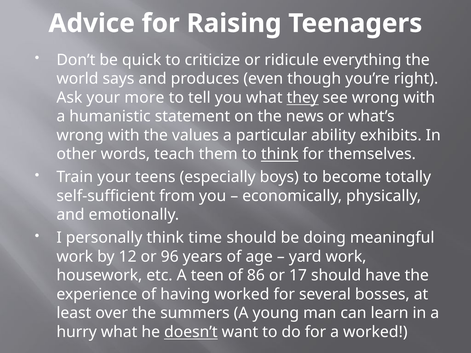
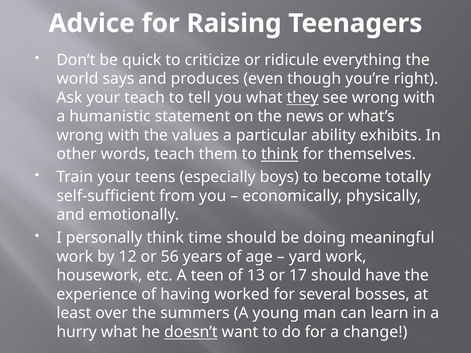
your more: more -> teach (144, 98)
96: 96 -> 56 (170, 257)
86: 86 -> 13 (256, 276)
a worked: worked -> change (375, 332)
